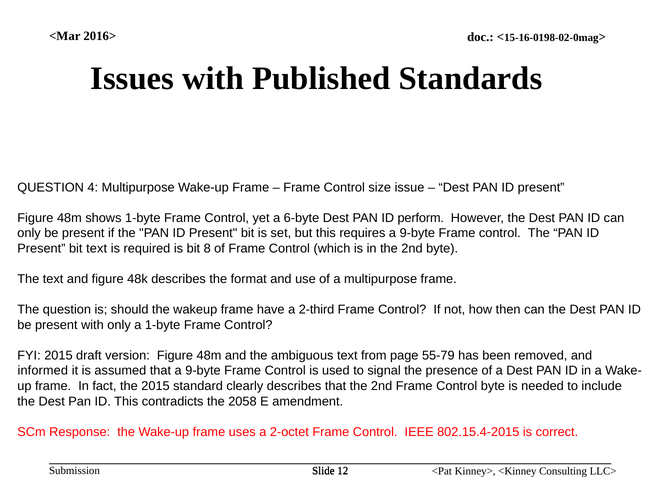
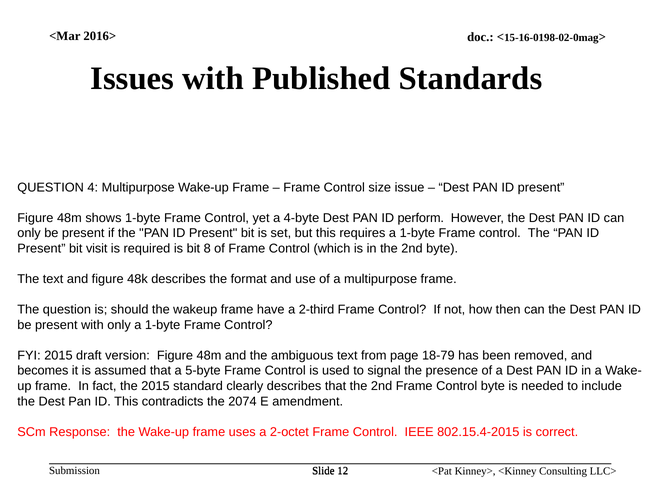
6-byte: 6-byte -> 4-byte (301, 218)
requires a 9-byte: 9-byte -> 1-byte (417, 233)
bit text: text -> visit (97, 249)
55-79: 55-79 -> 18-79 (438, 356)
informed: informed -> becomes (43, 371)
that a 9-byte: 9-byte -> 5-byte (203, 371)
2058: 2058 -> 2074 (242, 402)
